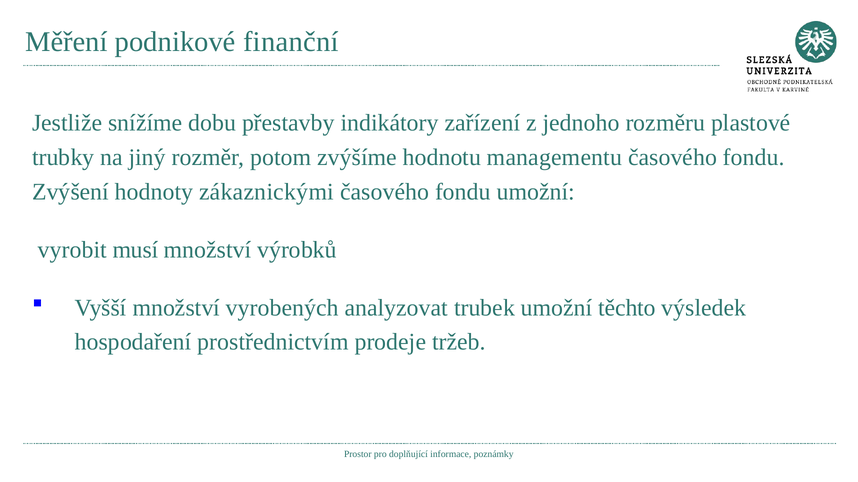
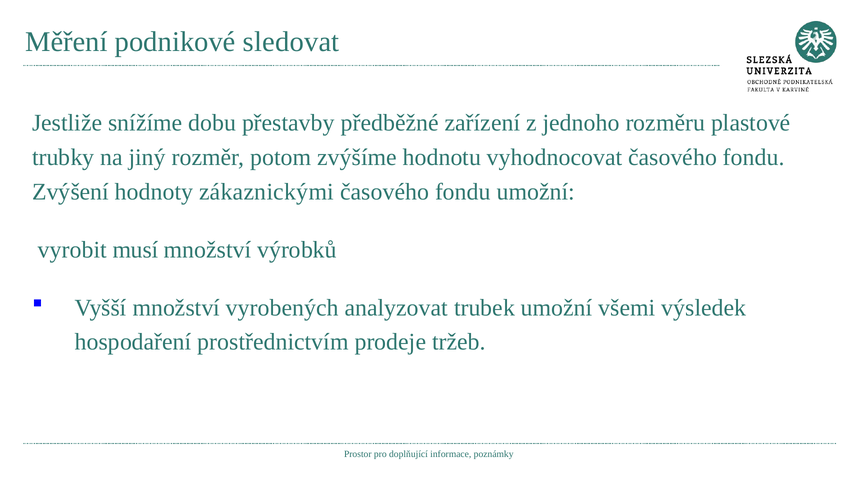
finanční: finanční -> sledovat (291, 42)
indikátory: indikátory -> předběžné (390, 123)
managementu: managementu -> vyhodnocovat (555, 158)
těchto: těchto -> všemi (627, 308)
